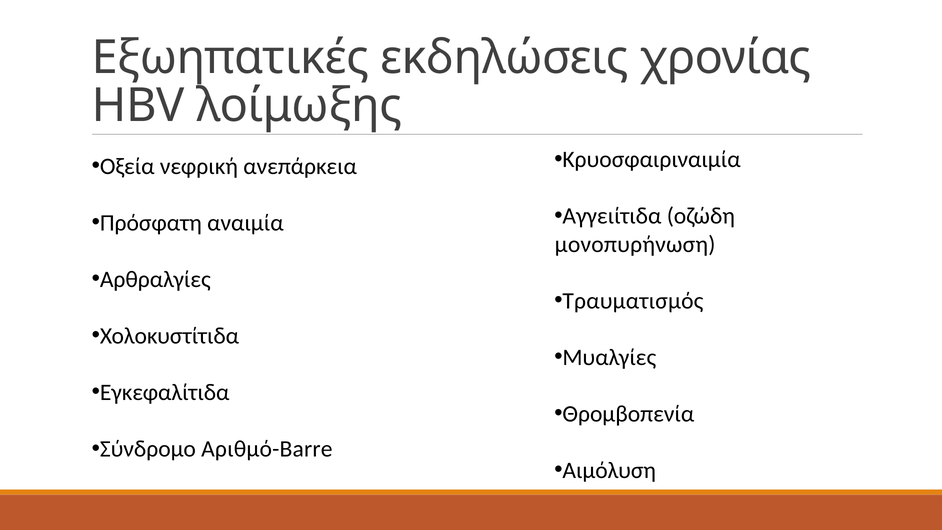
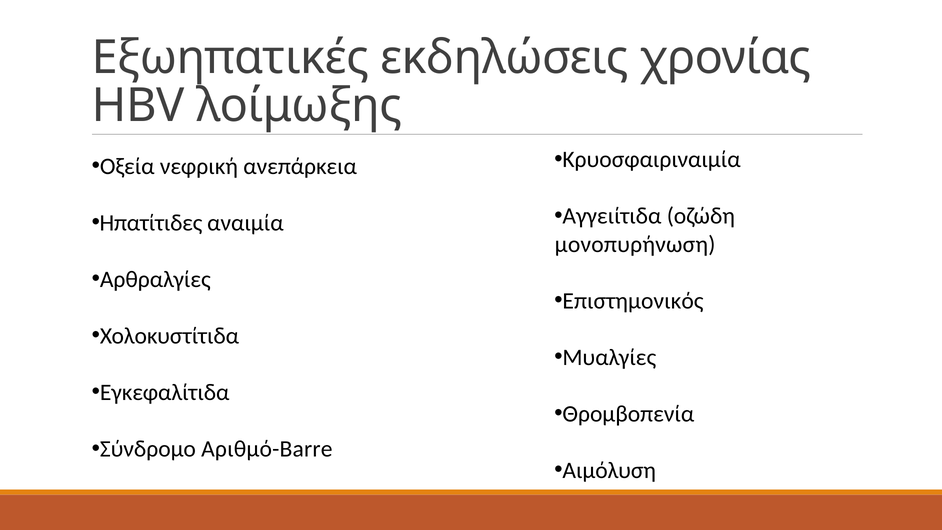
Πρόσφατη: Πρόσφατη -> Ηπατίτιδες (151, 223)
Τραυματισμός: Τραυματισμός -> Επιστημονικός (633, 301)
